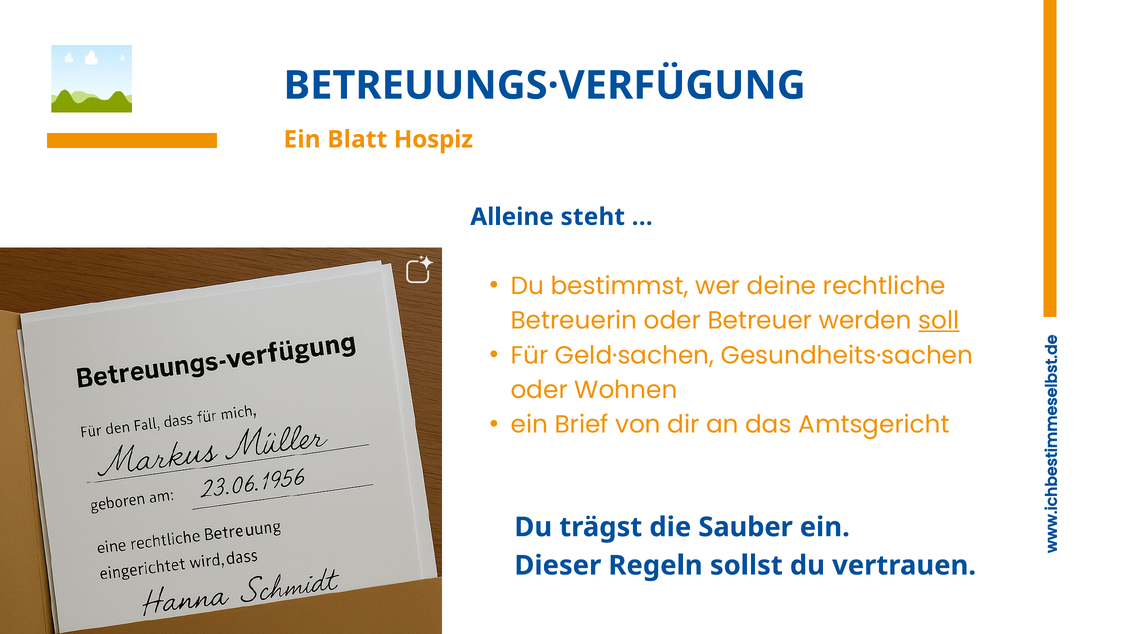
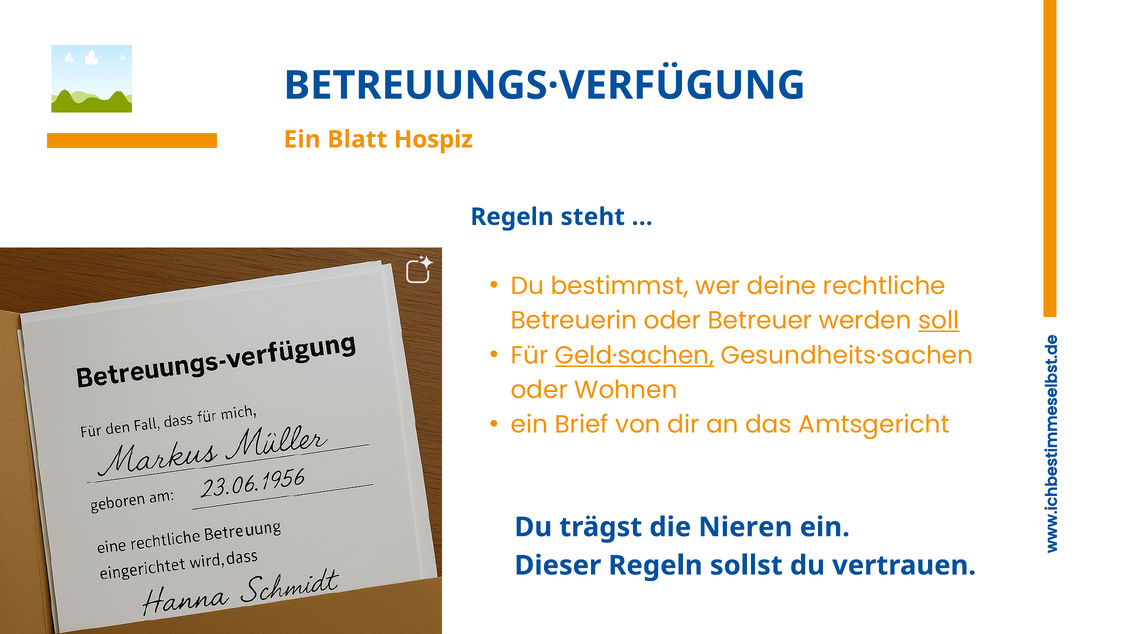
Alleine: Alleine -> Regeln (512, 217)
Geld·sachen underline: none -> present (635, 355)
Sauber: Sauber -> Nieren (745, 527)
